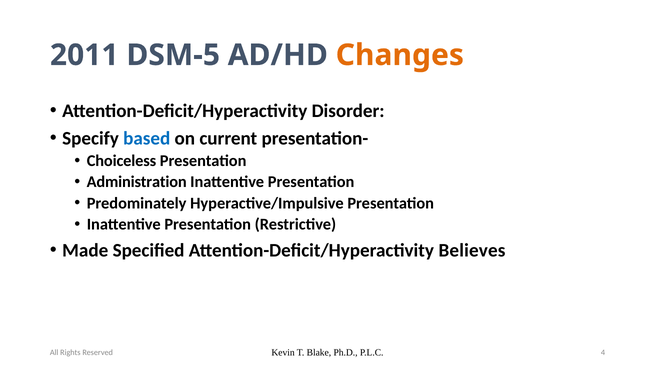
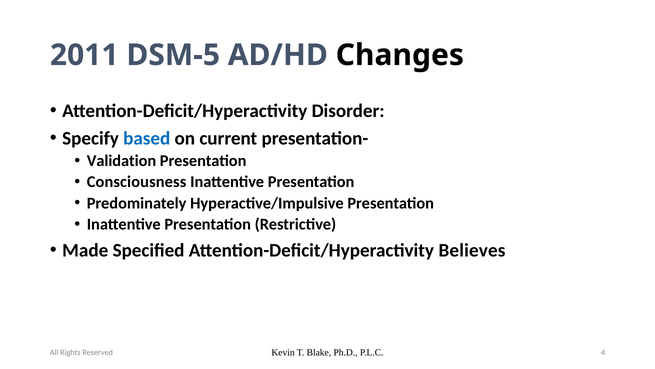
Changes colour: orange -> black (400, 55)
Choiceless: Choiceless -> Validation (121, 161)
Administration: Administration -> Consciousness (137, 182)
